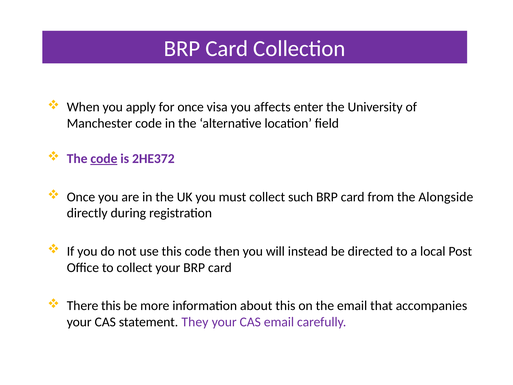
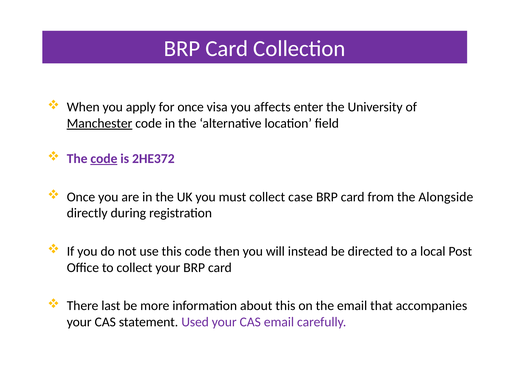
Manchester underline: none -> present (100, 123)
such: such -> case (301, 197)
There this: this -> last (111, 306)
They: They -> Used (195, 322)
